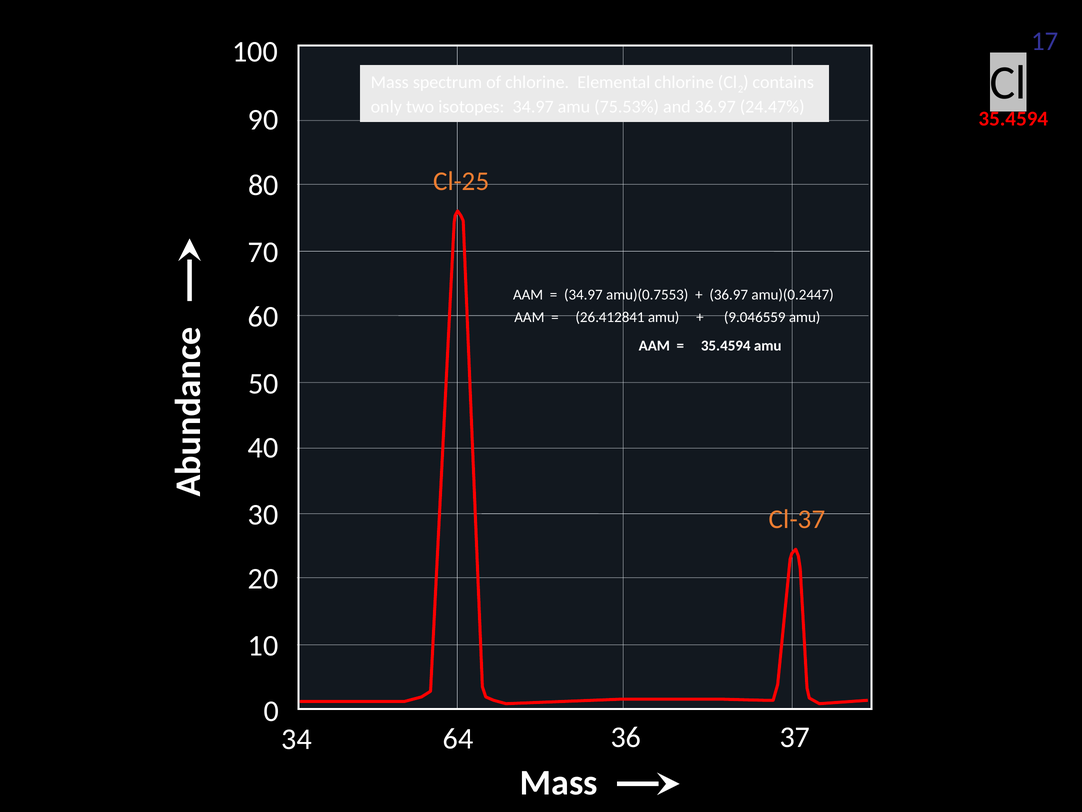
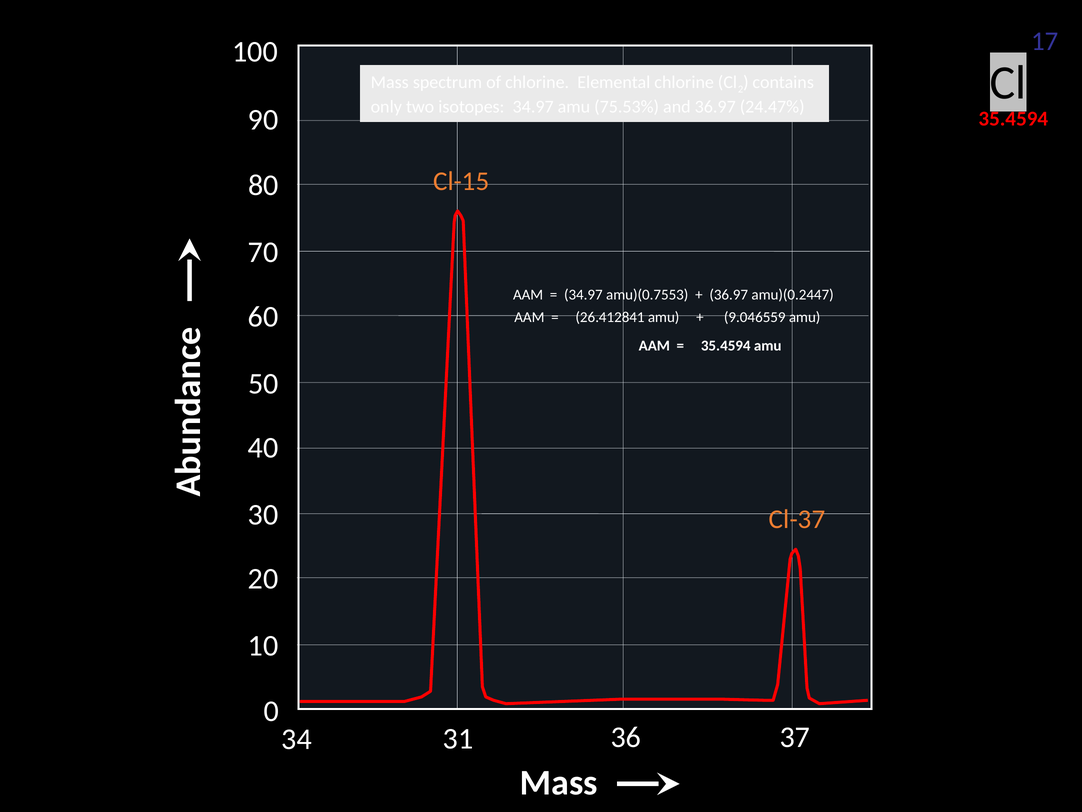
Cl-25: Cl-25 -> Cl-15 (461, 181)
64: 64 -> 31 (458, 738)
